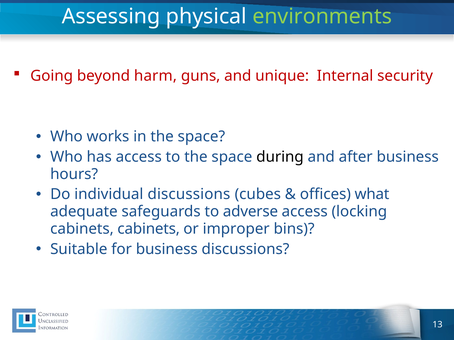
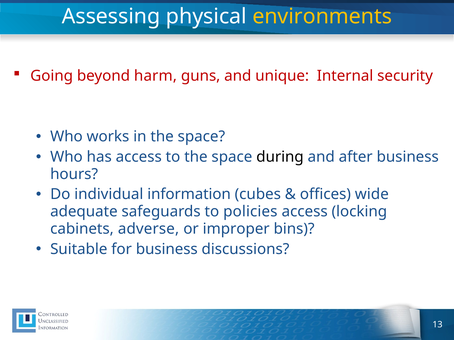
environments colour: light green -> yellow (322, 16)
individual discussions: discussions -> information (189, 195)
what: what -> wide (372, 195)
adverse: adverse -> policies (250, 212)
cabinets cabinets: cabinets -> adverse (148, 229)
